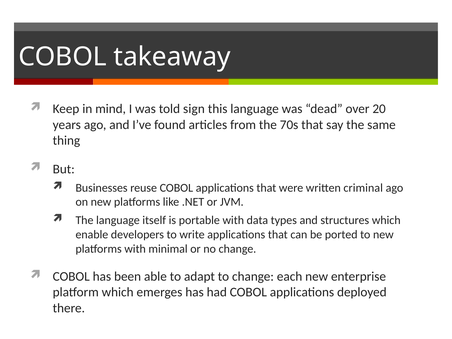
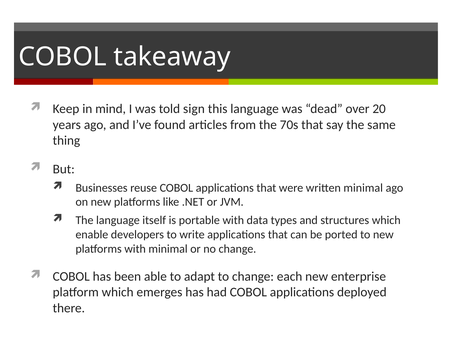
written criminal: criminal -> minimal (363, 188)
